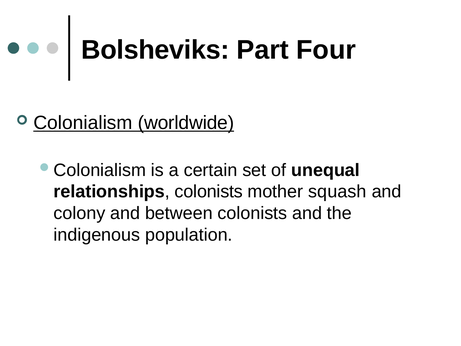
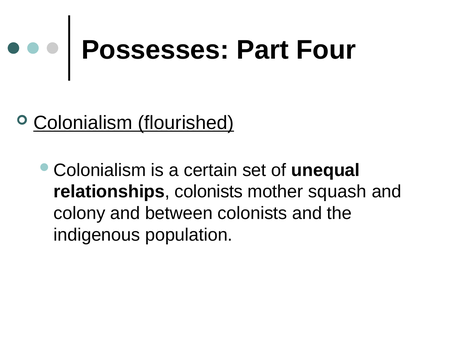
Bolsheviks: Bolsheviks -> Possesses (155, 50)
worldwide: worldwide -> flourished (186, 123)
